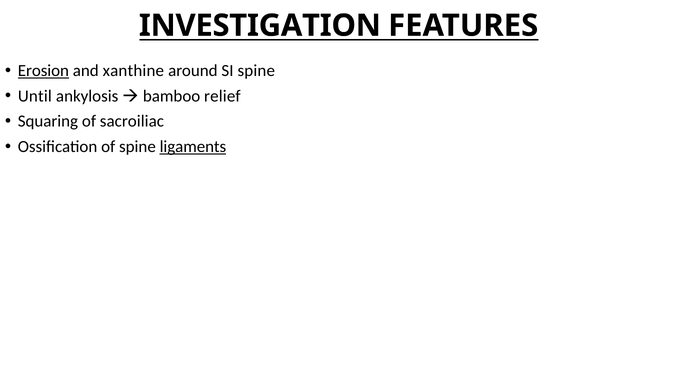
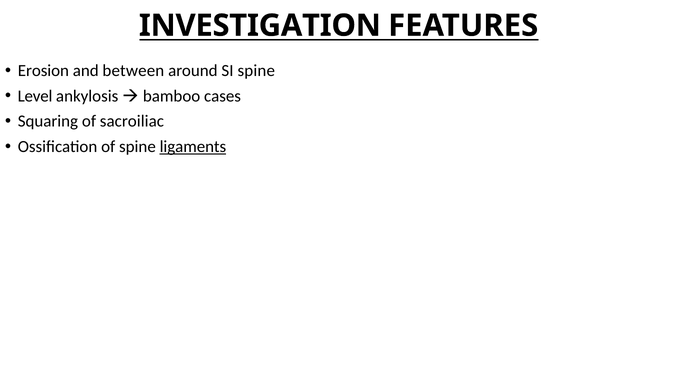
Erosion underline: present -> none (43, 71)
xanthine: xanthine -> between (133, 71)
Until: Until -> Level (35, 96)
relief: relief -> cases (223, 96)
